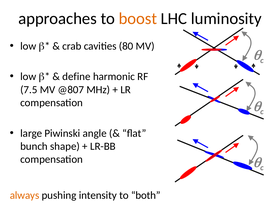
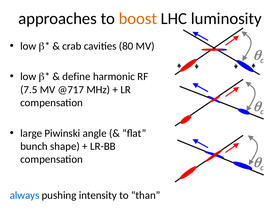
@807: @807 -> @717 (71, 90)
always colour: orange -> blue (25, 195)
both: both -> than (146, 195)
